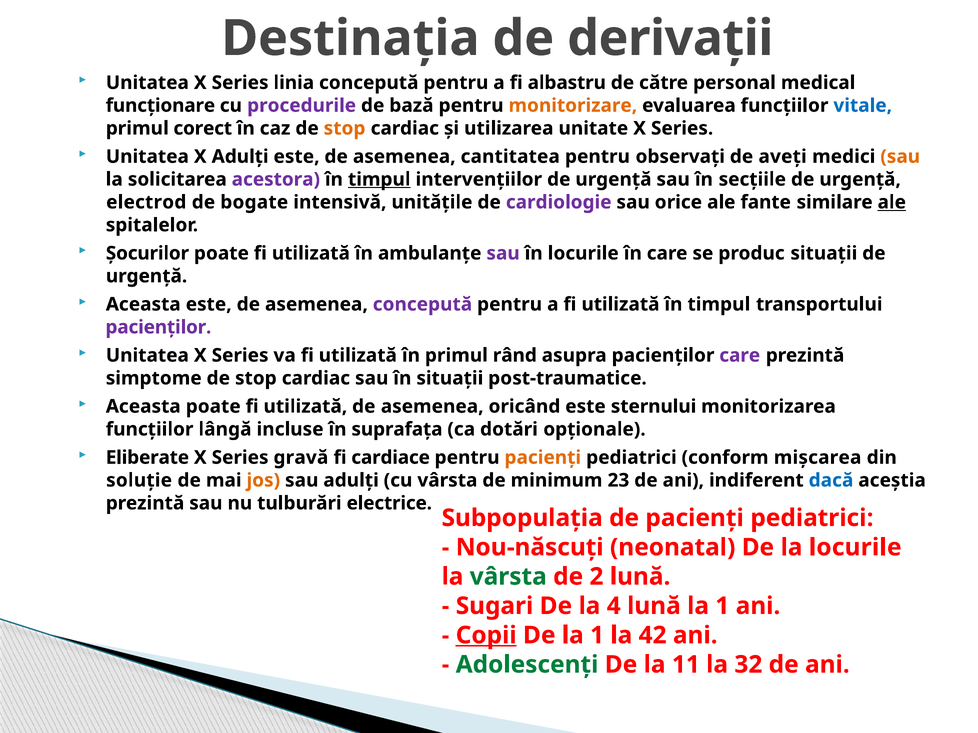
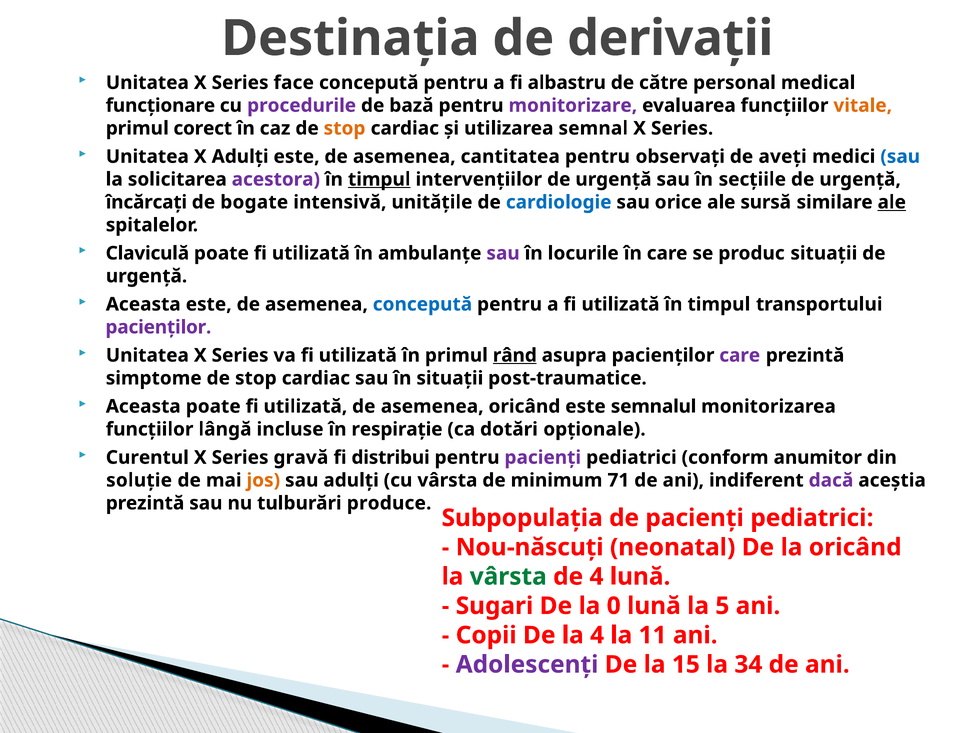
linia: linia -> face (294, 83)
monitorizare colour: orange -> purple (573, 106)
vitale colour: blue -> orange (863, 106)
unitate: unitate -> semnal (593, 128)
sau colour: orange -> blue (900, 157)
electrod: electrod -> încărcați (146, 202)
cardiologie colour: purple -> blue (559, 202)
fante: fante -> sursă (766, 202)
Șocurilor: Șocurilor -> Claviculă (147, 253)
concepută colour: purple -> blue (422, 305)
rând underline: none -> present (515, 356)
sternului: sternului -> semnalul (654, 407)
suprafața: suprafața -> respirație (397, 430)
Eliberate: Eliberate -> Curentul (147, 458)
cardiace: cardiace -> distribui (391, 458)
pacienți colour: orange -> purple (543, 458)
mișcarea: mișcarea -> anumitor (818, 458)
23: 23 -> 71 (618, 481)
dacă colour: blue -> purple (831, 481)
electrice: electrice -> produce (389, 503)
la locurile: locurile -> oricând (855, 548)
de 2: 2 -> 4 (596, 577)
4: 4 -> 0 (614, 606)
lună la 1: 1 -> 5 (722, 606)
Copii underline: present -> none (486, 636)
De la 1: 1 -> 4 (597, 636)
42: 42 -> 11 (653, 636)
Adolescenți colour: green -> purple (527, 665)
11: 11 -> 15 (686, 665)
32: 32 -> 34 (748, 665)
